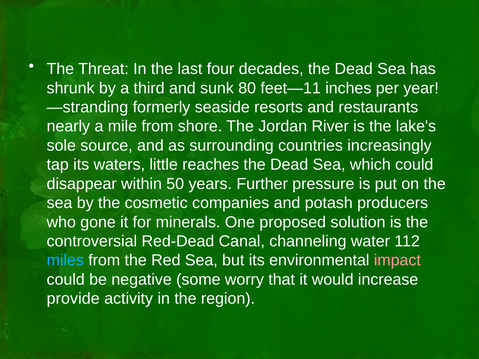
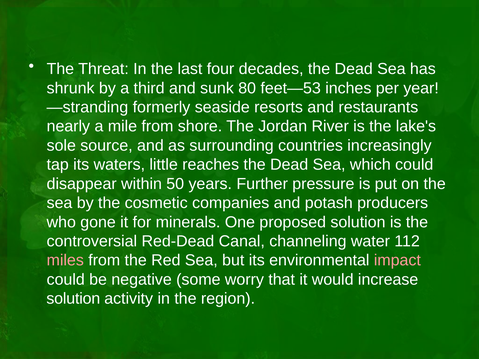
feet—11: feet—11 -> feet—53 (291, 88)
miles colour: light blue -> pink (65, 261)
provide: provide -> solution (73, 299)
